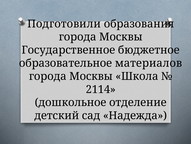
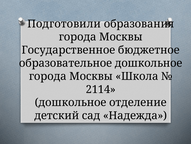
образовательное материалов: материалов -> дошкольное (149, 63)
